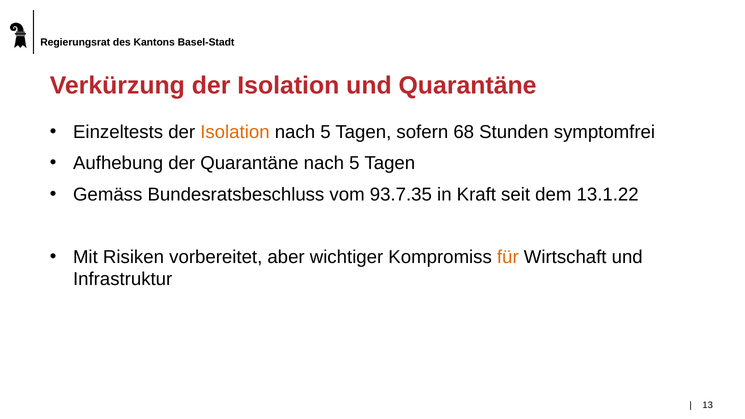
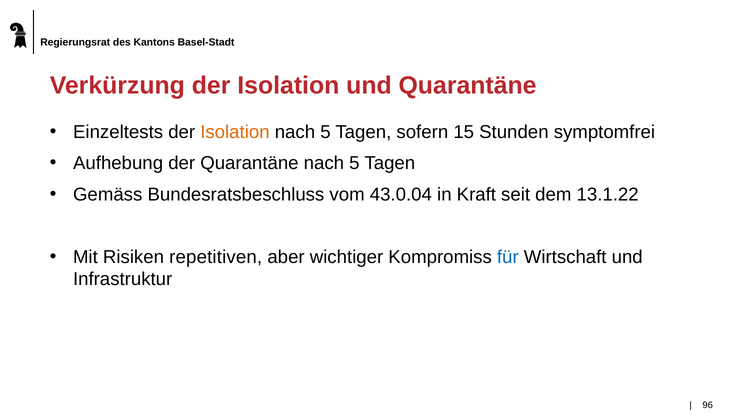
68: 68 -> 15 (464, 132)
93.7.35: 93.7.35 -> 43.0.04 (401, 194)
vorbereitet: vorbereitet -> repetitiven (216, 257)
für colour: orange -> blue (508, 257)
13: 13 -> 96 (708, 405)
